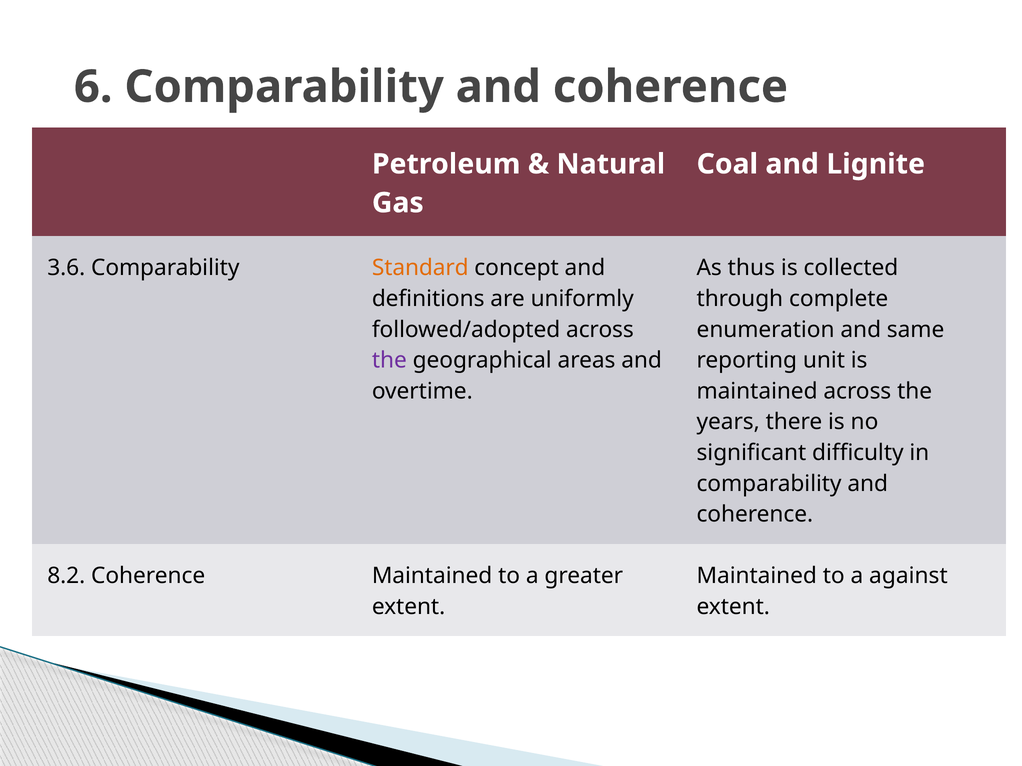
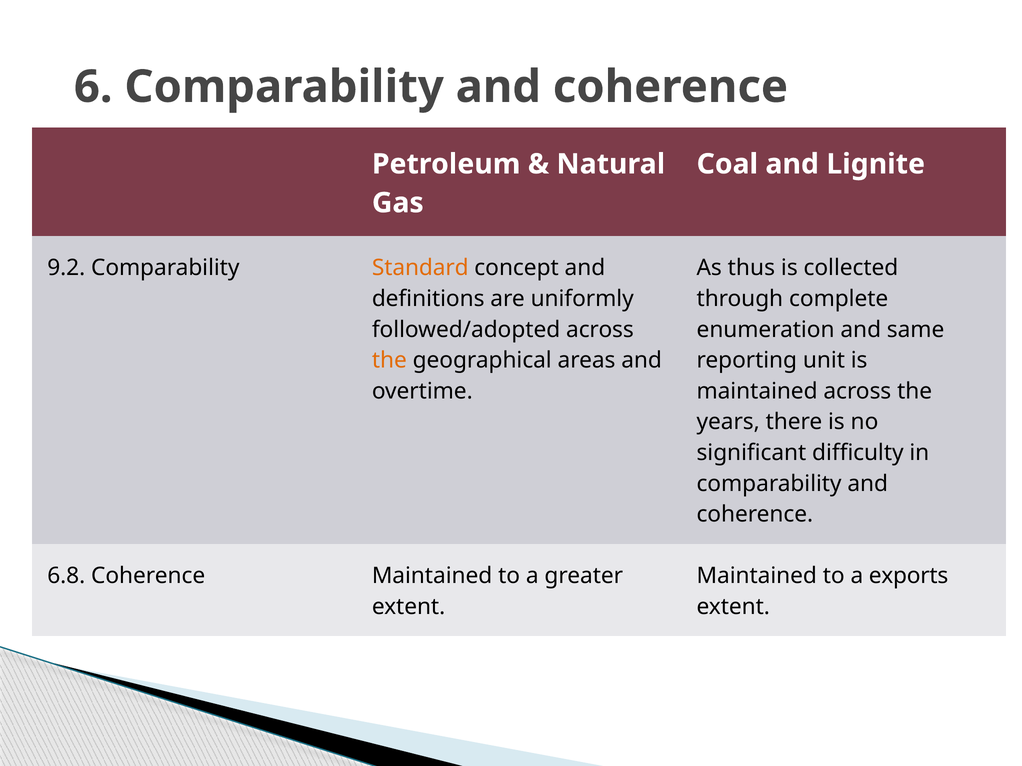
3.6: 3.6 -> 9.2 (66, 268)
the colour: purple -> orange (389, 361)
8.2: 8.2 -> 6.8 (66, 576)
against: against -> exports (909, 576)
